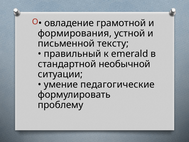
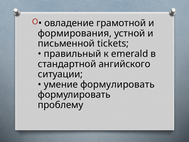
тексту: тексту -> tickets (113, 43)
необычной: необычной -> ангийского (125, 64)
умение педагогические: педагогические -> формулировать (117, 84)
